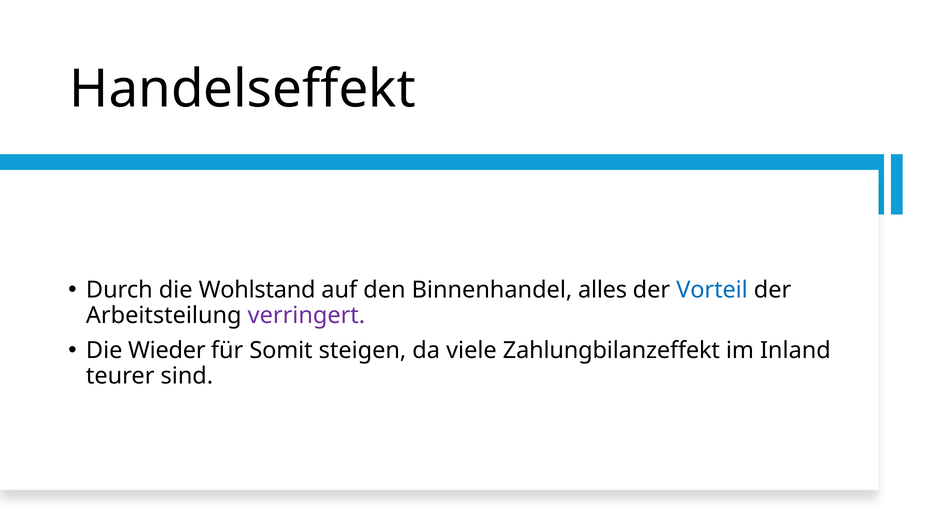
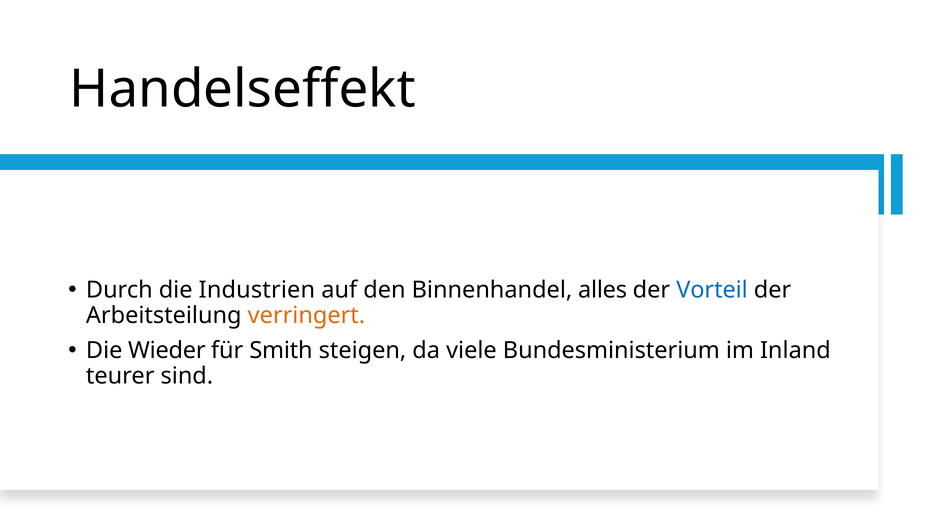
Wohlstand: Wohlstand -> Industrien (257, 290)
verringert colour: purple -> orange (306, 315)
Somit: Somit -> Smith (281, 351)
Zahlungbilanzeffekt: Zahlungbilanzeffekt -> Bundesministerium (611, 351)
